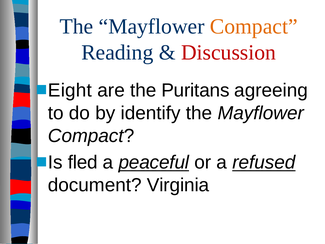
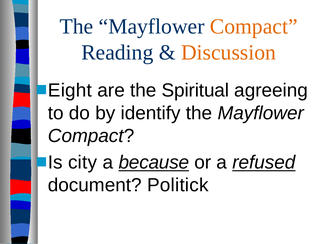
Discussion colour: red -> orange (229, 52)
Puritans: Puritans -> Spiritual (195, 90)
fled: fled -> city (83, 162)
peaceful: peaceful -> because (154, 162)
Virginia: Virginia -> Politick (178, 185)
